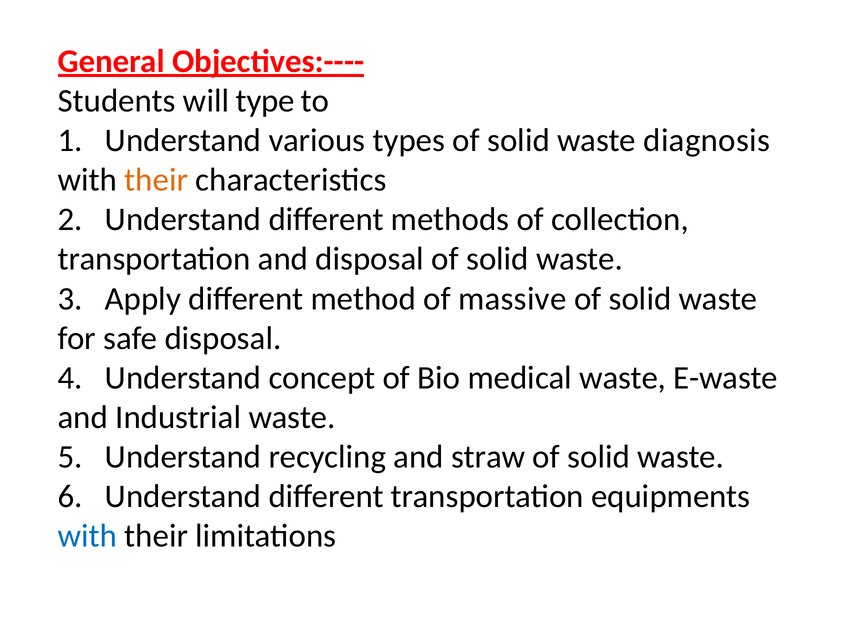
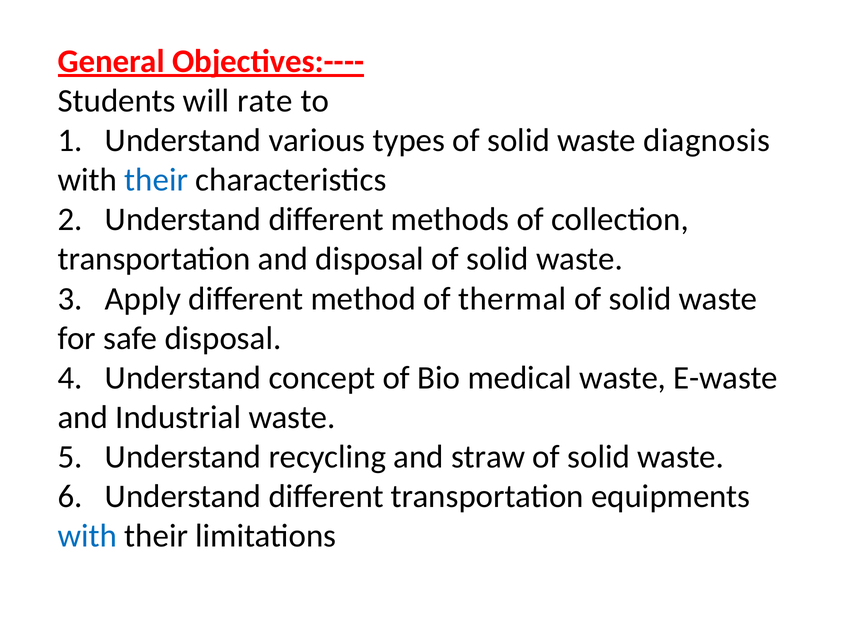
type: type -> rate (265, 101)
their colour: orange -> blue (156, 180)
massive: massive -> thermal (512, 299)
